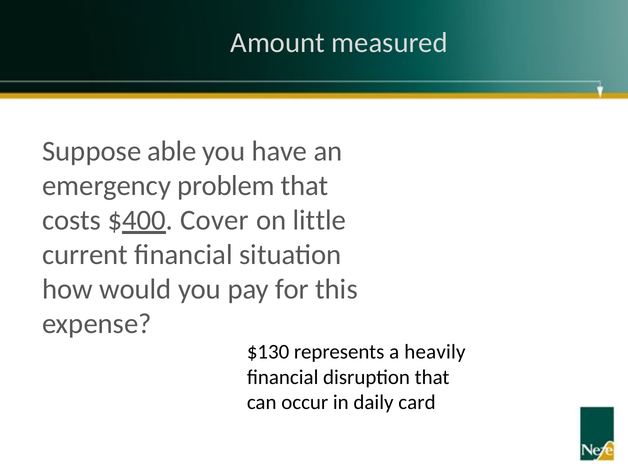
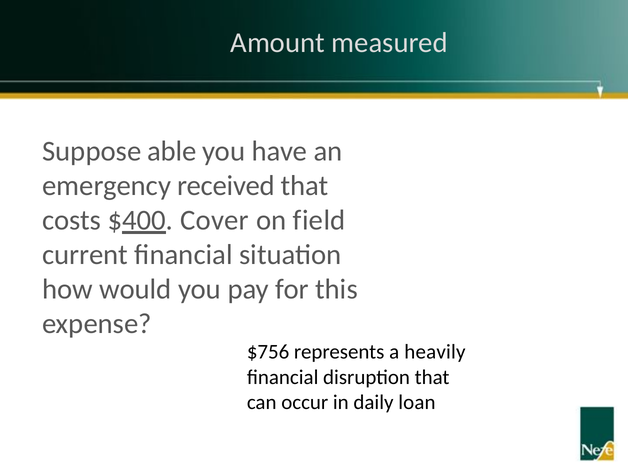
problem: problem -> received (226, 186)
little: little -> field (319, 220)
$130: $130 -> $756 (268, 352)
card: card -> loan (417, 402)
